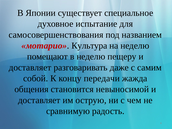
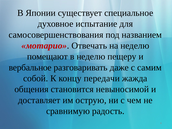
Культура: Культура -> Отвечать (89, 46)
доставляет: доставляет -> вербальное (30, 67)
